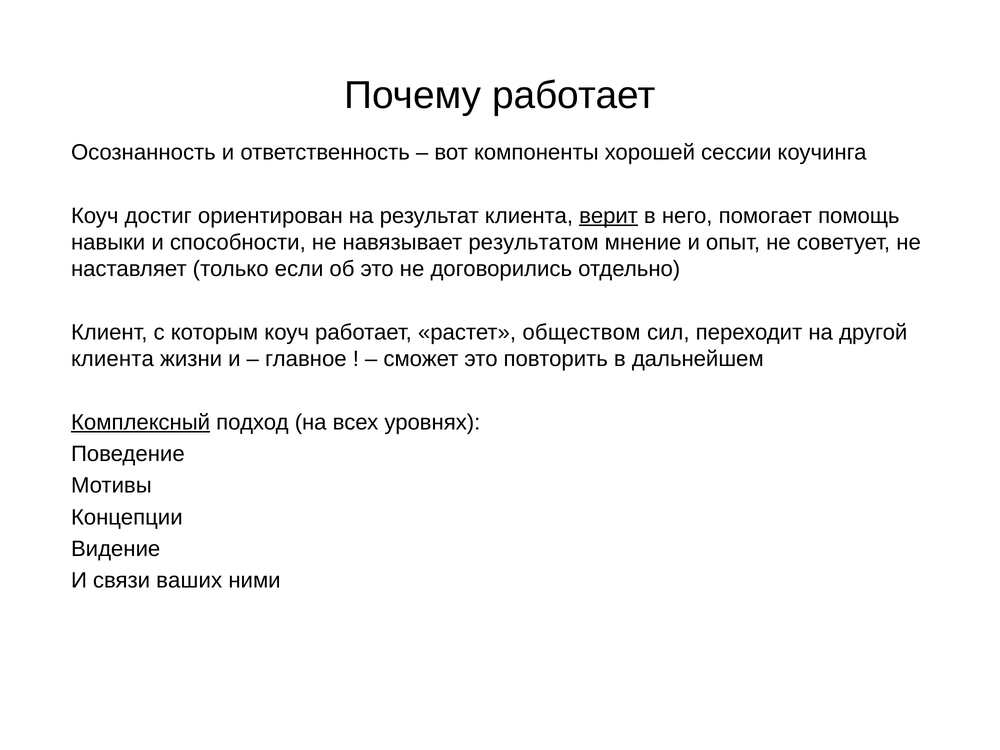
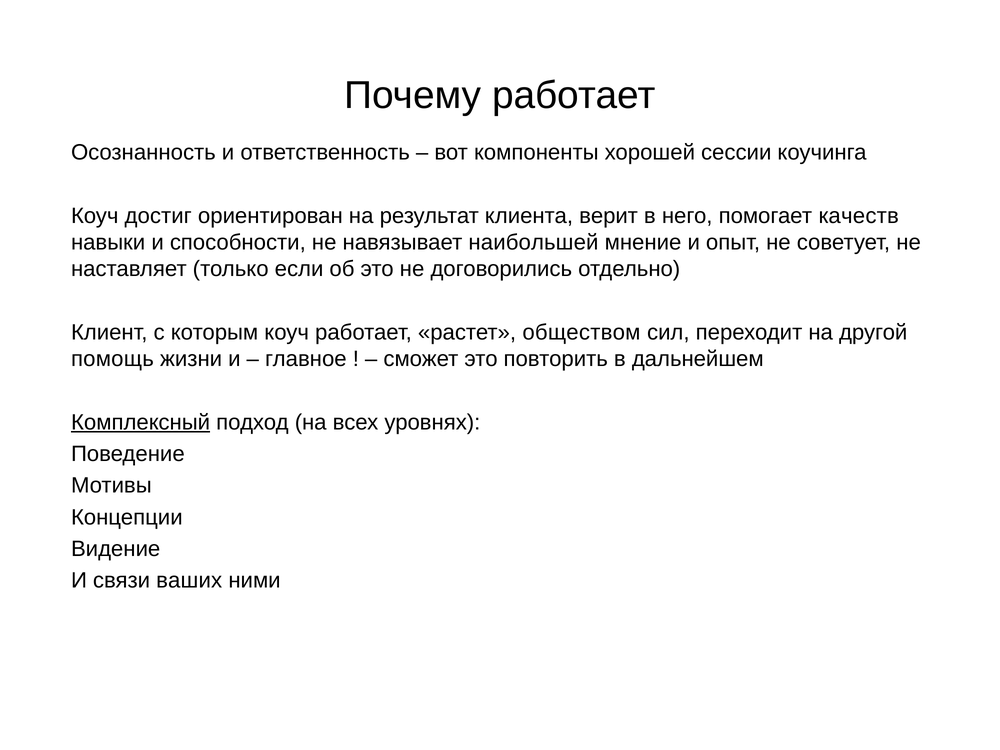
верит underline: present -> none (609, 216)
помощь: помощь -> качеств (859, 216)
результатом: результатом -> наибольшей (533, 242)
клиента: клиента -> помощь (112, 359)
